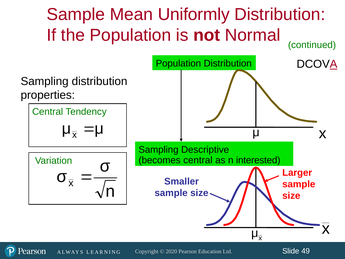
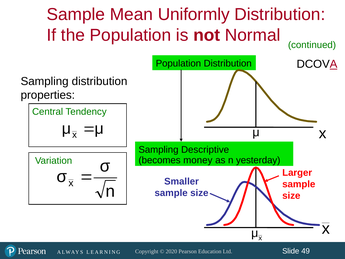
becomes central: central -> money (198, 160)
interested: interested -> yesterday (258, 160)
